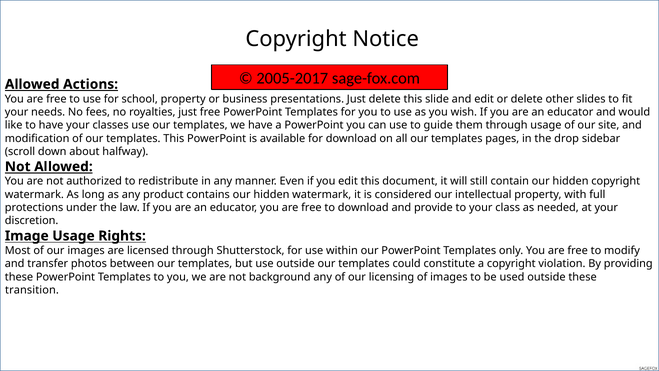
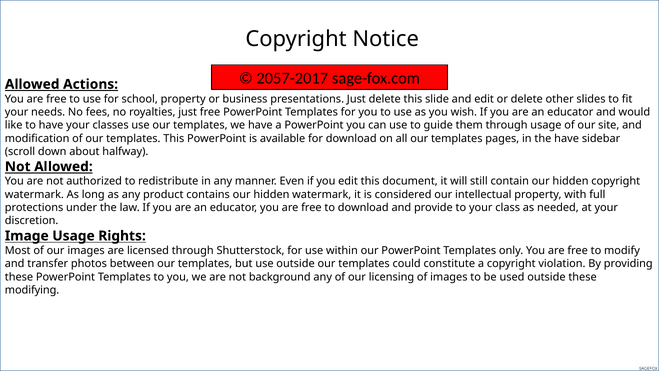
2005-2017: 2005-2017 -> 2057-2017 (292, 78)
the drop: drop -> have (567, 138)
transition: transition -> modifying (32, 290)
